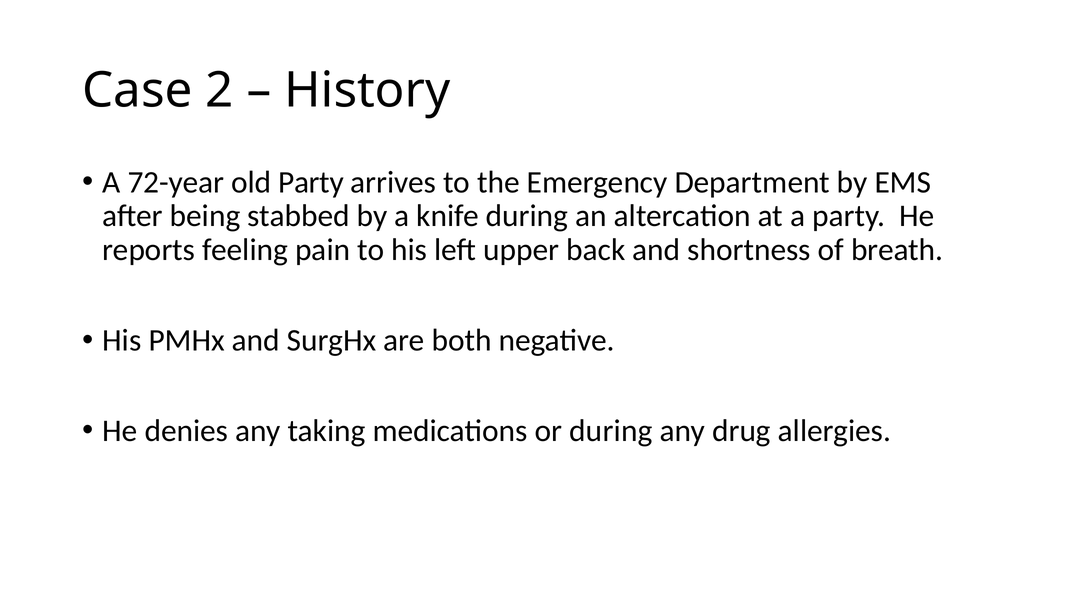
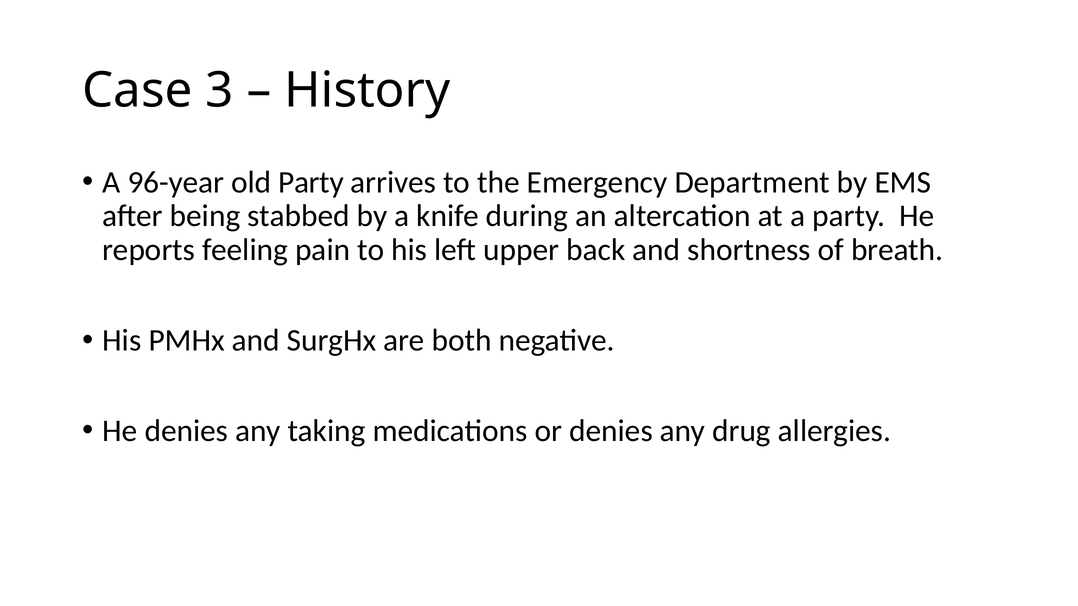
2: 2 -> 3 (220, 91)
72-year: 72-year -> 96-year (176, 182)
or during: during -> denies (611, 431)
